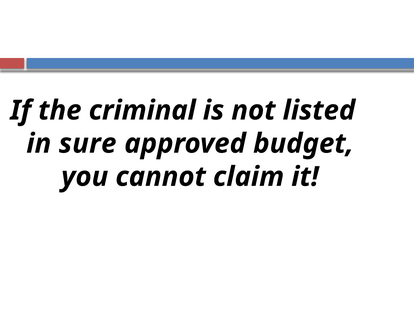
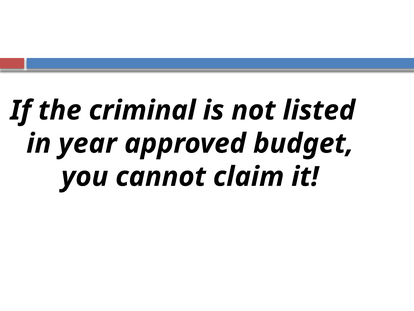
sure: sure -> year (88, 143)
